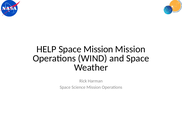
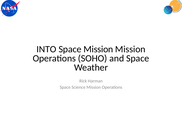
HELP: HELP -> INTO (46, 49)
WIND: WIND -> SOHO (93, 59)
